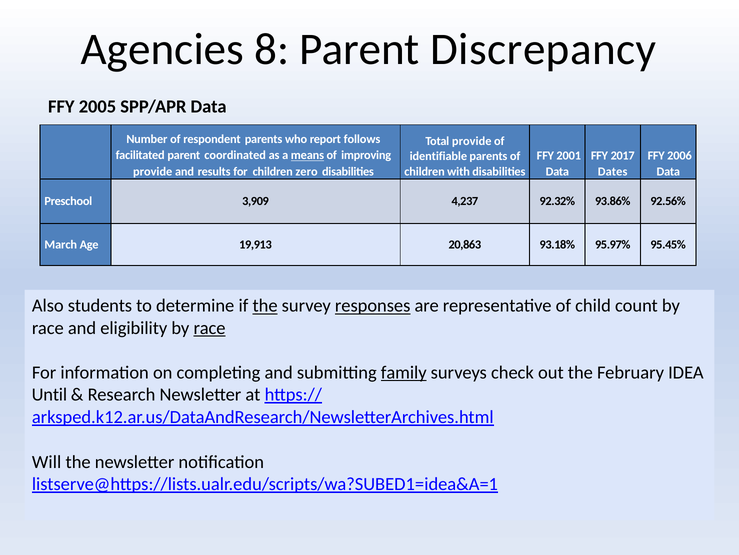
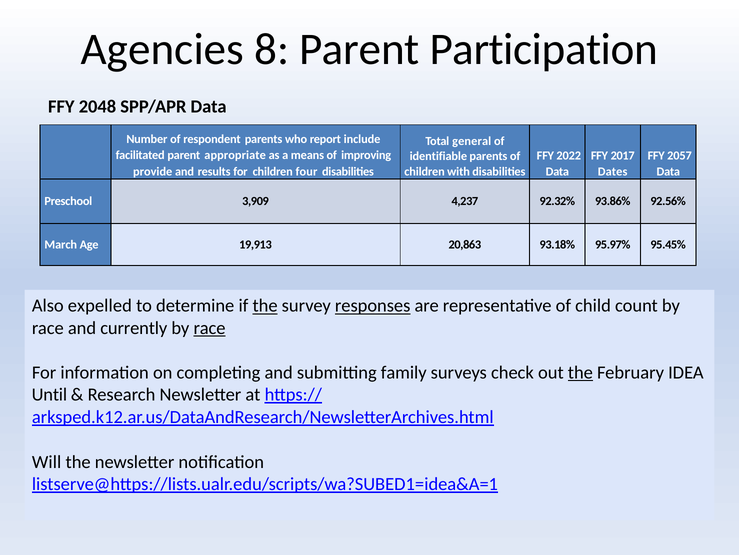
Discrepancy: Discrepancy -> Participation (544, 49)
2005: 2005 -> 2048 (97, 107)
follows: follows -> include (362, 139)
Total provide: provide -> general (472, 141)
coordinated: coordinated -> appropriate (235, 155)
means underline: present -> none (307, 155)
2001: 2001 -> 2022 (569, 156)
2006: 2006 -> 2057 (679, 156)
zero: zero -> four (307, 171)
students: students -> expelled (100, 305)
eligibility: eligibility -> currently (134, 328)
family underline: present -> none (404, 372)
the underline: none -> present (580, 372)
